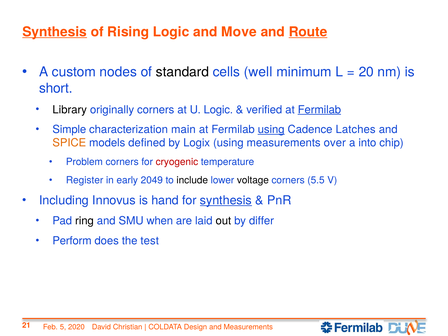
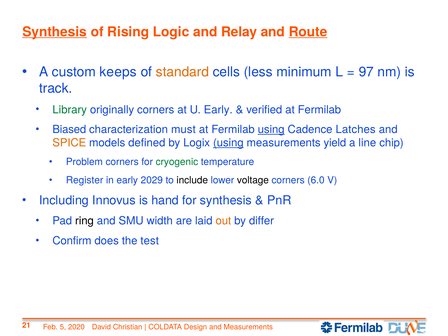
Move: Move -> Relay (239, 32)
nodes: nodes -> keeps (118, 72)
standard colour: black -> orange (182, 72)
well: well -> less (258, 72)
20: 20 -> 97 (366, 72)
short: short -> track (56, 88)
Library colour: black -> green (70, 110)
U Logic: Logic -> Early (218, 110)
Fermilab underline: present -> none (319, 110)
Simple: Simple -> Biased (69, 130)
main: main -> must (183, 130)
using underline: none -> present (228, 143)
over: over -> yield (335, 143)
into: into -> line (367, 143)
cryogenic colour: red -> green (177, 162)
2049: 2049 -> 2029 (152, 180)
5.5: 5.5 -> 6.0 (316, 180)
synthesis underline: present -> none (226, 200)
when: when -> width (160, 221)
out colour: black -> orange (223, 221)
Perform: Perform -> Confirm (72, 241)
